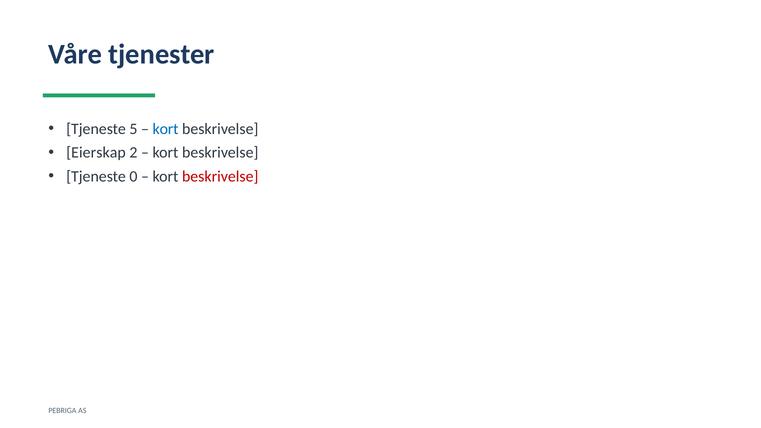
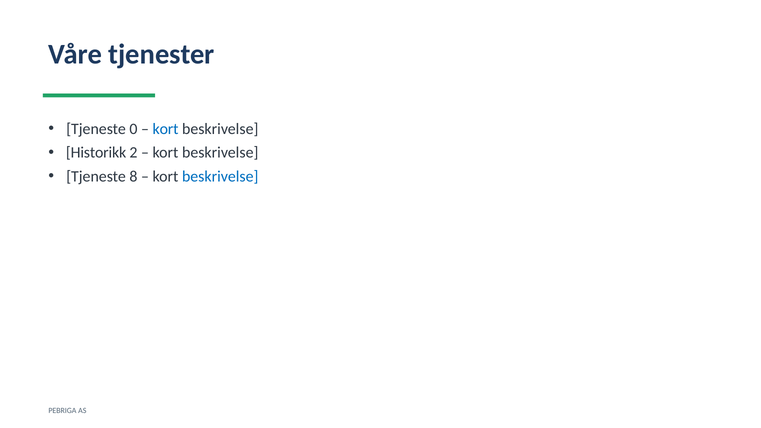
5: 5 -> 0 (133, 129)
Eierskap: Eierskap -> Historikk (96, 153)
0: 0 -> 8 (133, 176)
beskrivelse colour: red -> blue (220, 176)
